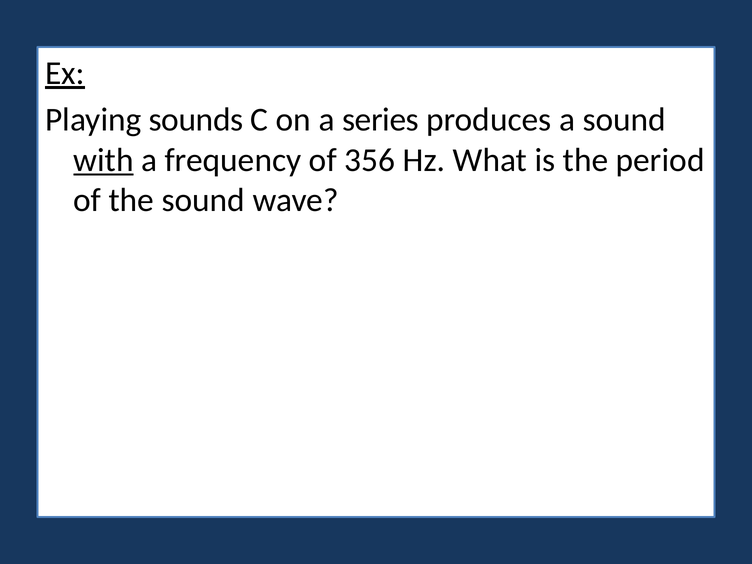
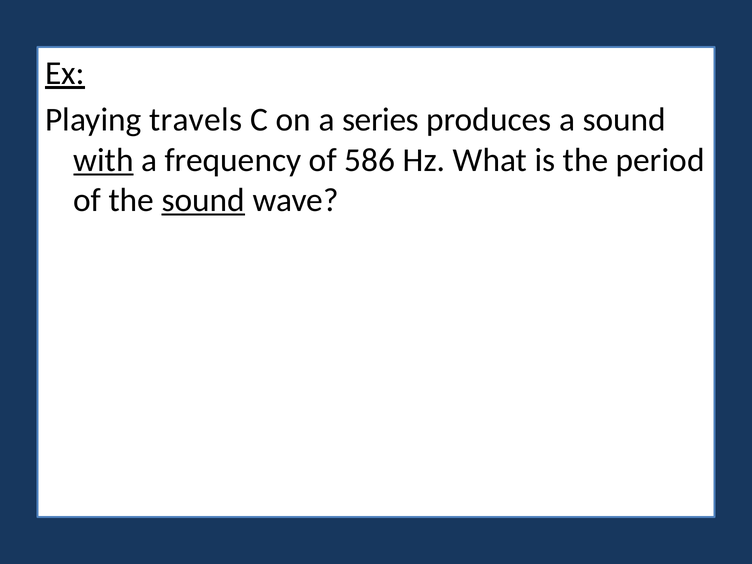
sounds: sounds -> travels (196, 120)
356: 356 -> 586 (370, 160)
sound underline: none -> present (203, 200)
